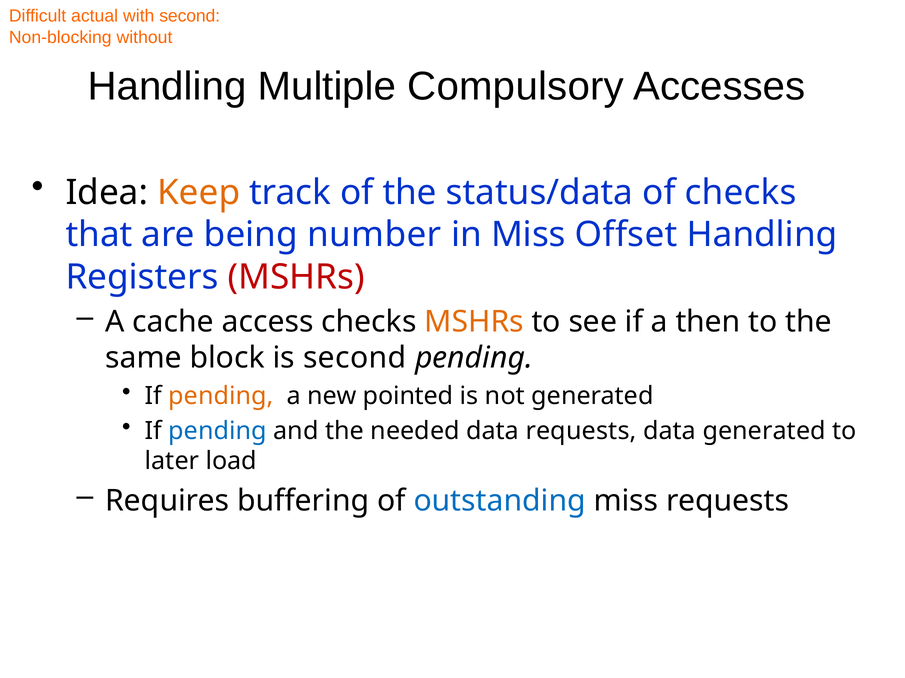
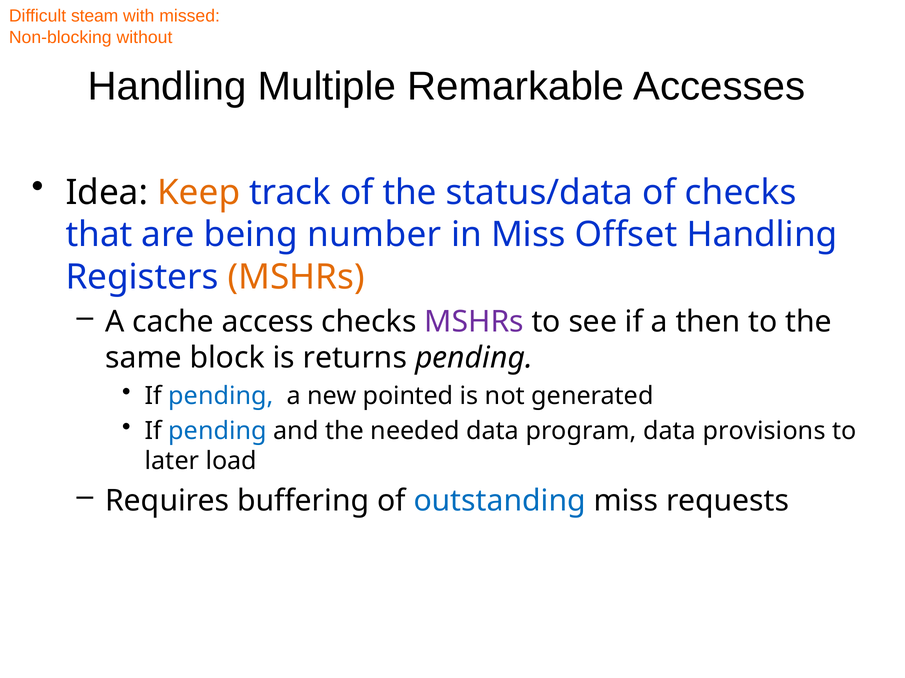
actual: actual -> steam (95, 16)
with second: second -> missed (190, 16)
Compulsory: Compulsory -> Remarkable (516, 87)
MSHRs colour: red -> orange (296, 277)
MSHRs colour: orange -> purple (474, 322)
is second: second -> returns (355, 358)
pending colour: orange -> blue (221, 396)
data requests: requests -> program (581, 431)
data generated: generated -> provisions (764, 431)
